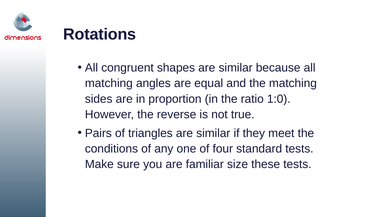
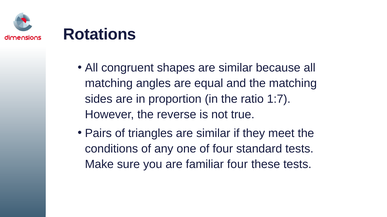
1:0: 1:0 -> 1:7 (279, 99)
familiar size: size -> four (237, 165)
